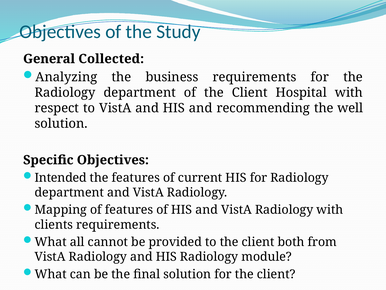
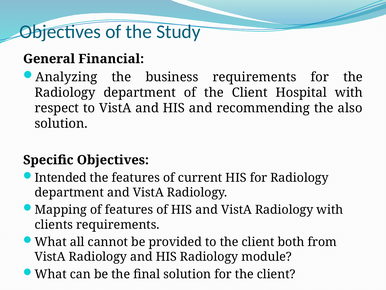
Collected: Collected -> Financial (111, 59)
well: well -> also (350, 108)
